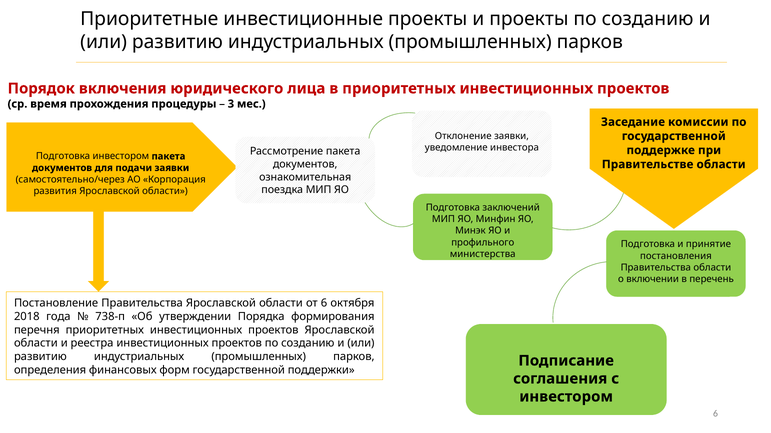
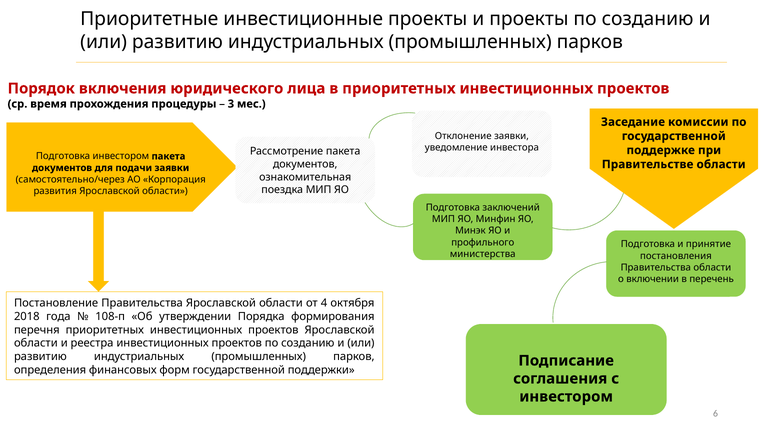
от 6: 6 -> 4 (324, 303)
738-п: 738-п -> 108-п (110, 317)
